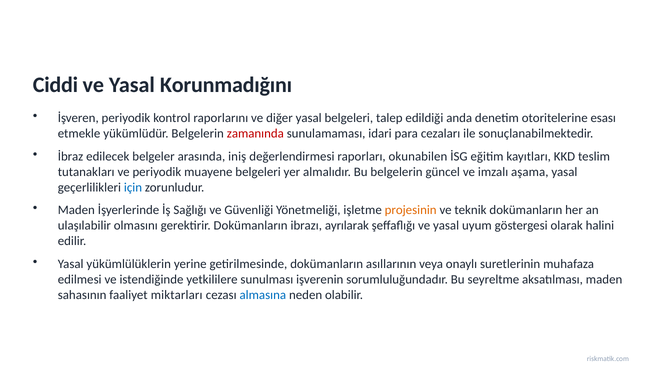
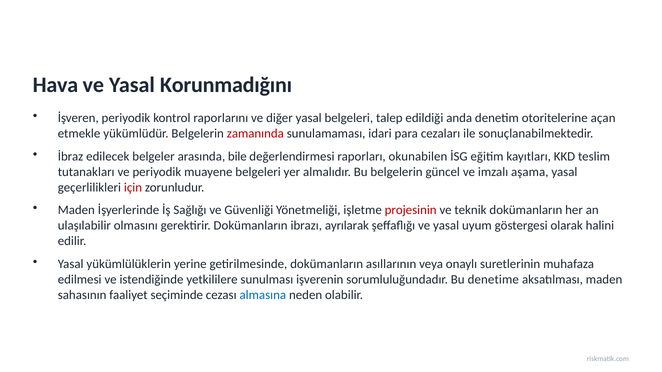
Ciddi: Ciddi -> Hava (55, 85)
esası: esası -> açan (603, 118)
iniş: iniş -> bile (237, 157)
için colour: blue -> red (133, 188)
projesinin colour: orange -> red (411, 210)
seyreltme: seyreltme -> denetime (493, 280)
miktarları: miktarları -> seçiminde (177, 295)
